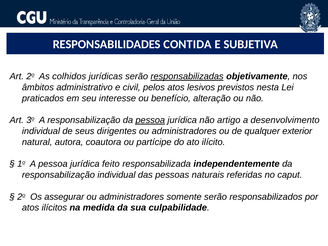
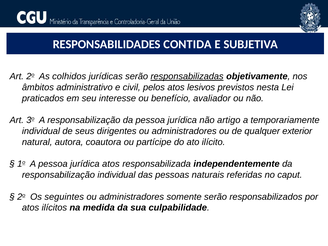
alteração: alteração -> avaliador (212, 98)
pessoa underline: present -> none (150, 120)
desenvolvimento: desenvolvimento -> temporariamente (285, 120)
jurídica feito: feito -> atos (111, 164)
assegurar: assegurar -> seguintes (64, 197)
